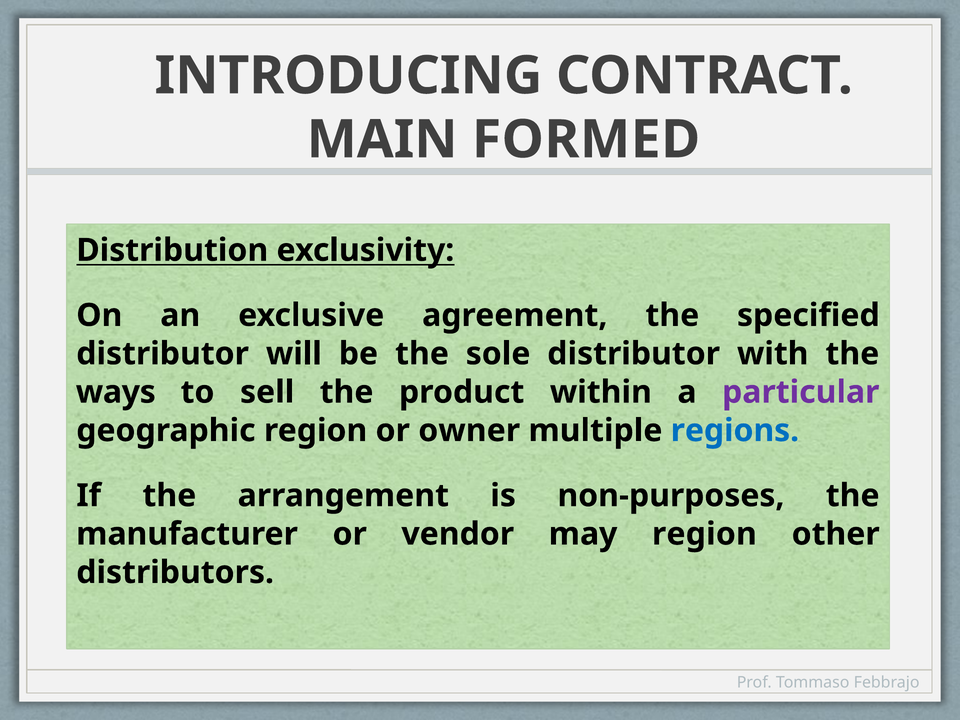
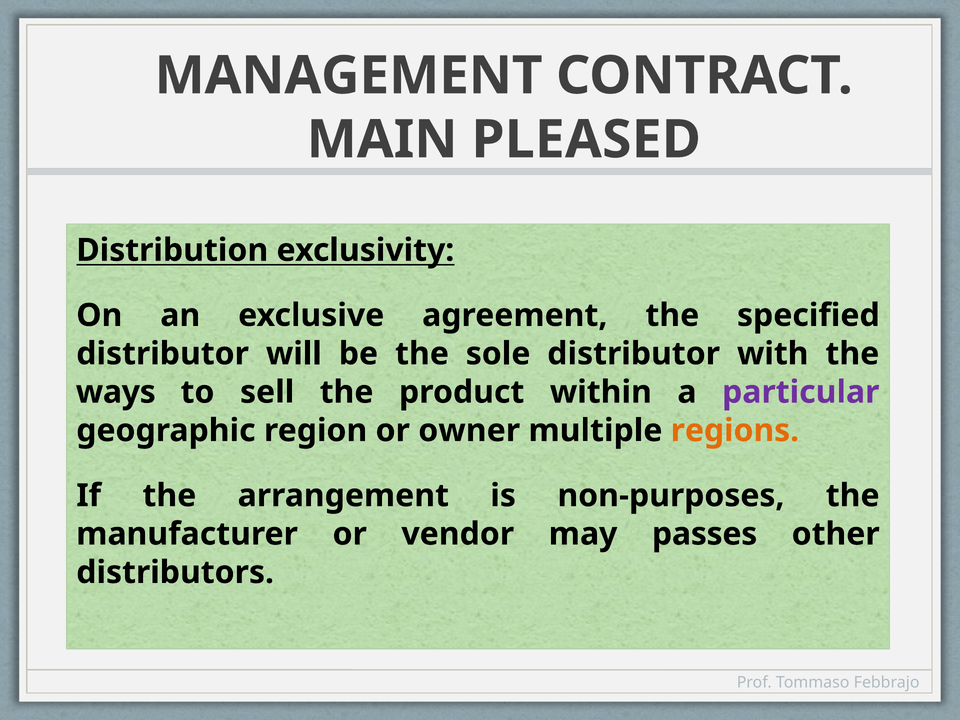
INTRODUCING: INTRODUCING -> MANAGEMENT (349, 76)
FORMED: FORMED -> PLEASED (586, 140)
regions colour: blue -> orange (735, 431)
may region: region -> passes (705, 534)
